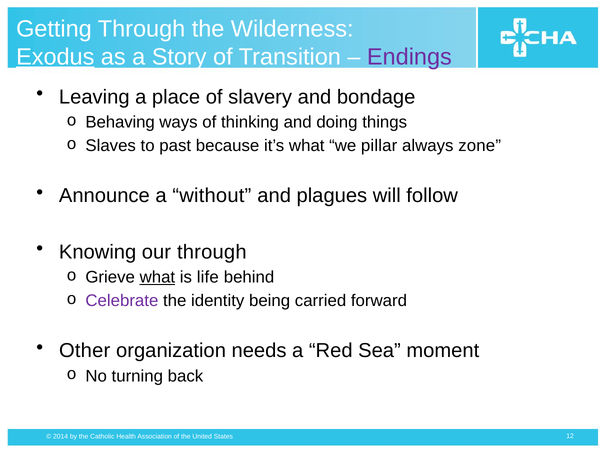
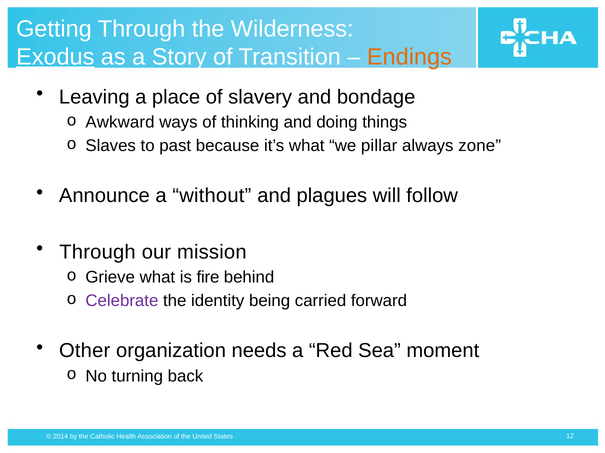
Endings colour: purple -> orange (409, 57)
Behaving: Behaving -> Awkward (120, 123)
Knowing: Knowing -> Through (98, 252)
our through: through -> mission (212, 252)
what underline: present -> none (157, 278)
life: life -> fire (208, 278)
